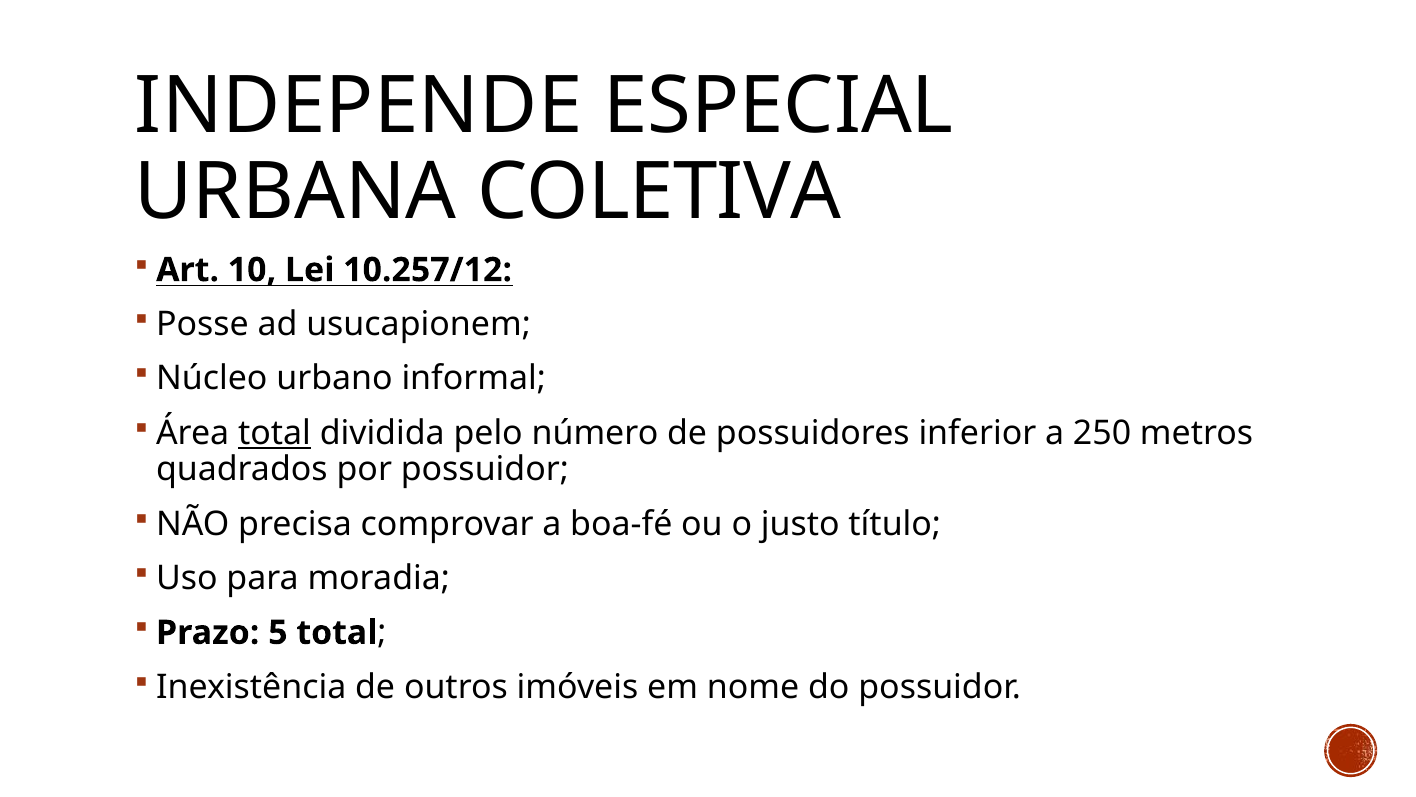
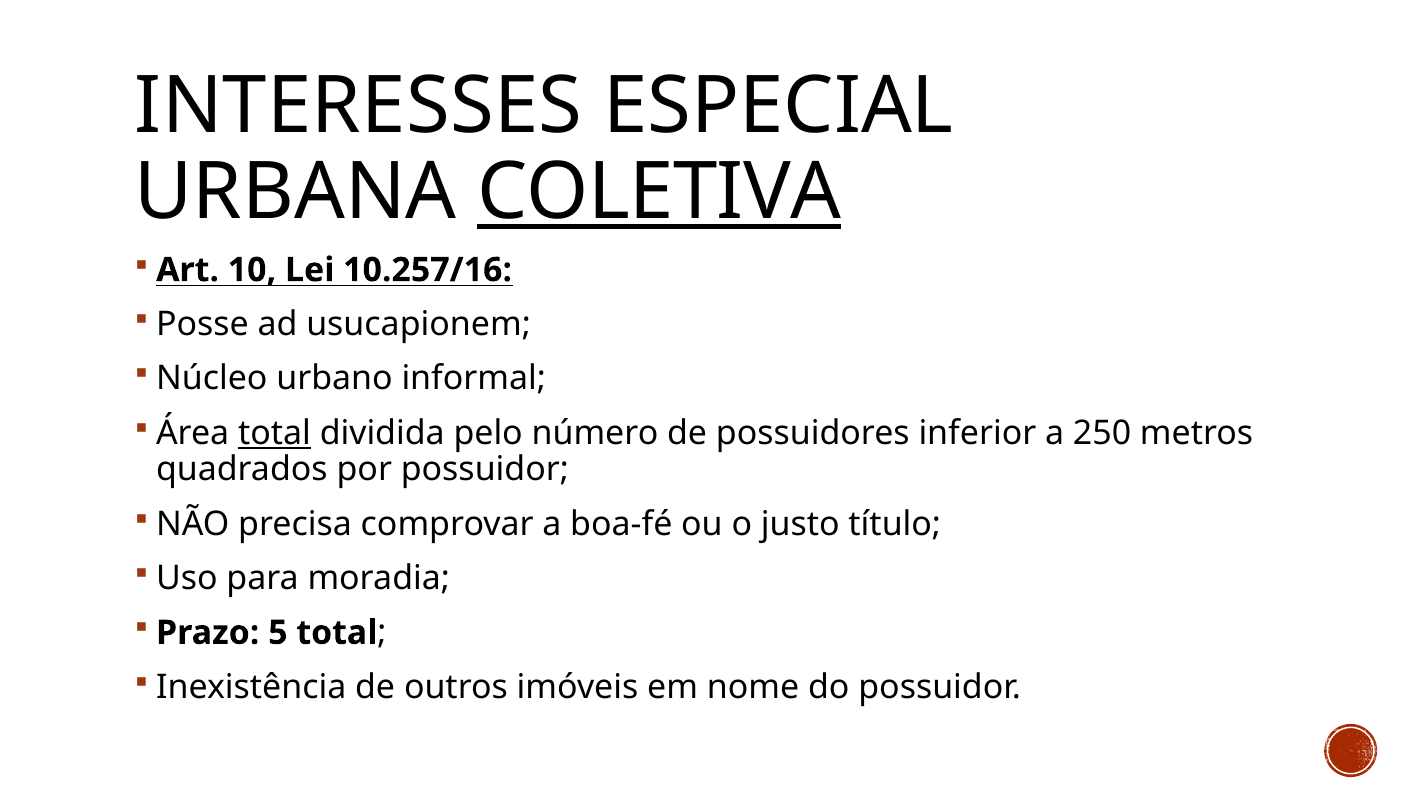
INDEPENDE: INDEPENDE -> INTERESSES (359, 106)
COLETIVA underline: none -> present (659, 192)
10.257/12: 10.257/12 -> 10.257/16 (428, 270)
